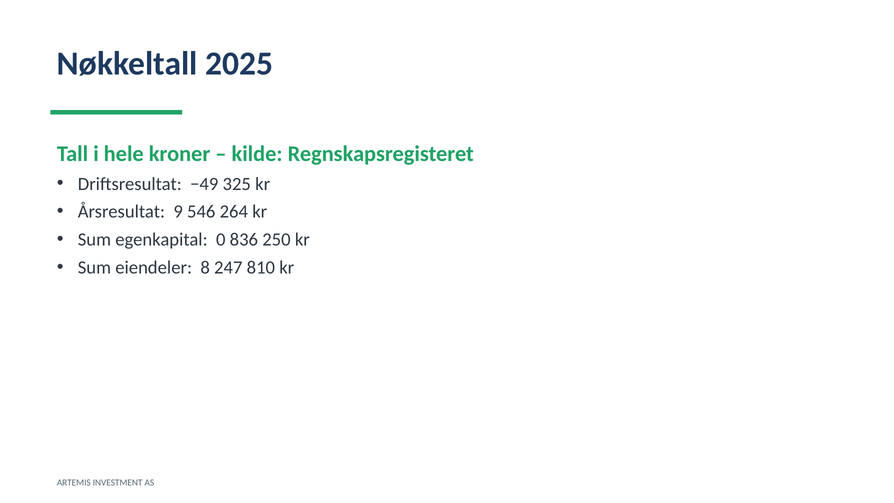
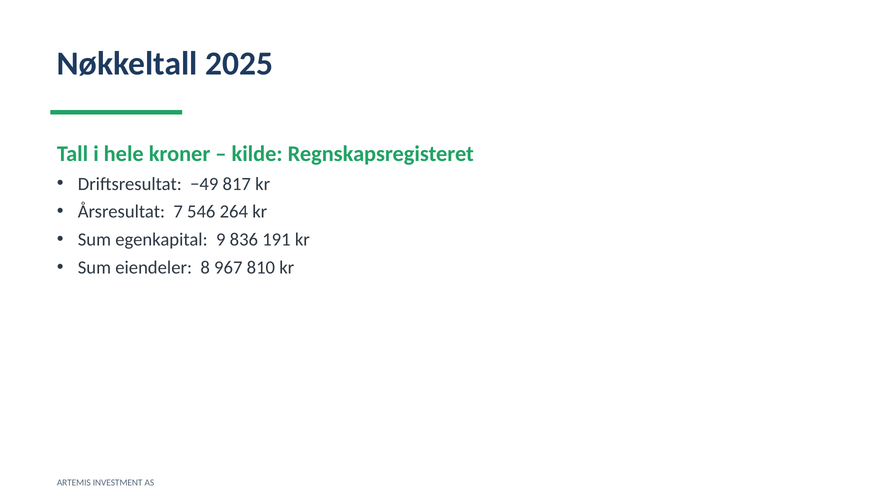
325: 325 -> 817 (237, 184)
9: 9 -> 7 (178, 212)
0: 0 -> 9 (221, 240)
250: 250 -> 191 (276, 240)
247: 247 -> 967 (228, 268)
